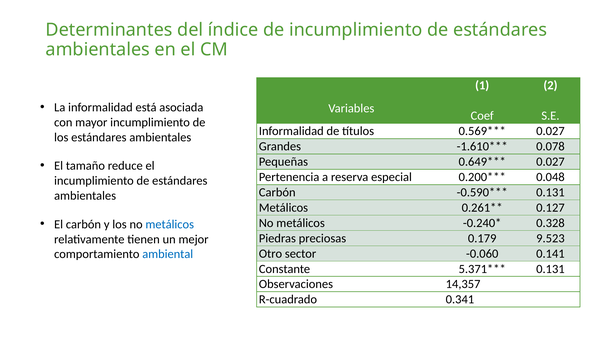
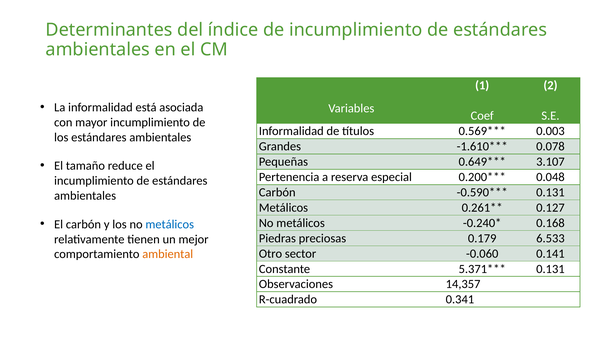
0.027: 0.027 -> 0.003 (550, 131)
0.027: 0.027 -> 3.107 (550, 161)
0.328: 0.328 -> 0.168 (550, 223)
9.523: 9.523 -> 6.533 (550, 238)
ambiental colour: blue -> orange (168, 254)
